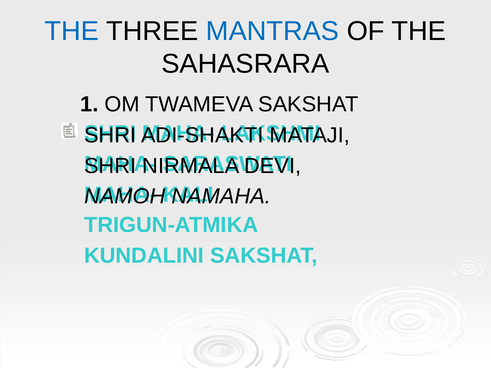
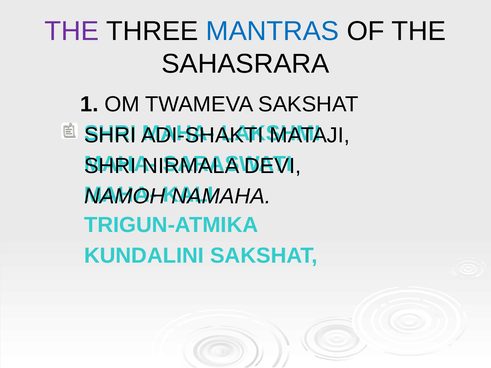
THE colour: blue -> purple (72, 31)
